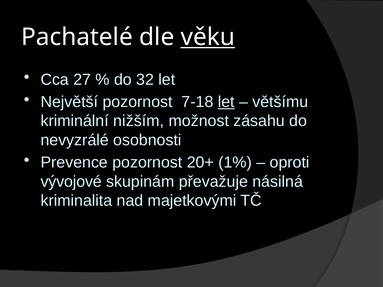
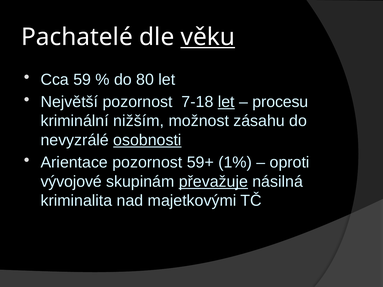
27: 27 -> 59 (82, 80)
32: 32 -> 80 (145, 80)
většímu: většímu -> procesu (280, 102)
osobnosti underline: none -> present (147, 140)
Prevence: Prevence -> Arientace (74, 163)
20+: 20+ -> 59+ (200, 163)
převažuje underline: none -> present (213, 182)
